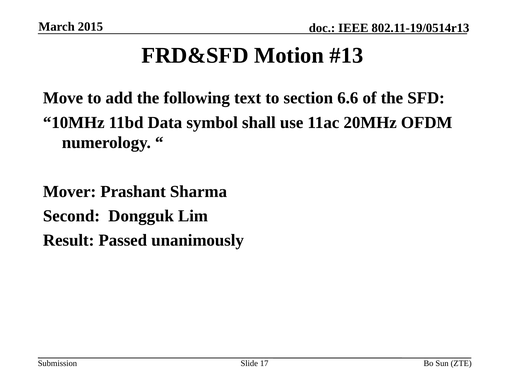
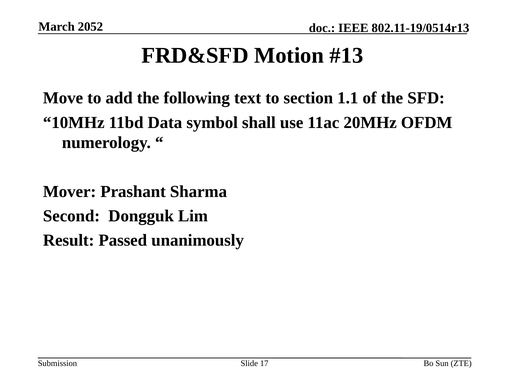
2015: 2015 -> 2052 (90, 27)
6.6: 6.6 -> 1.1 (348, 98)
